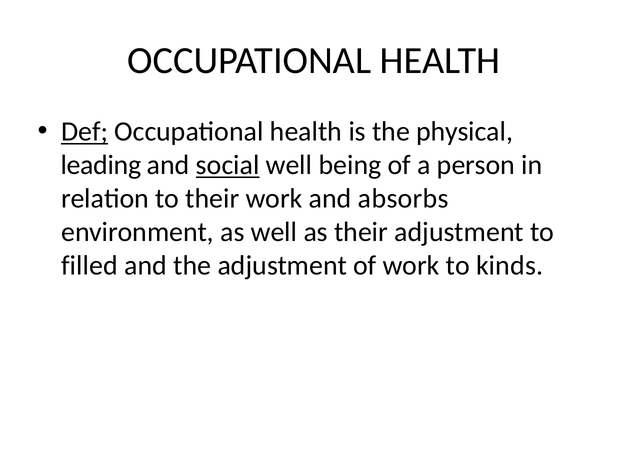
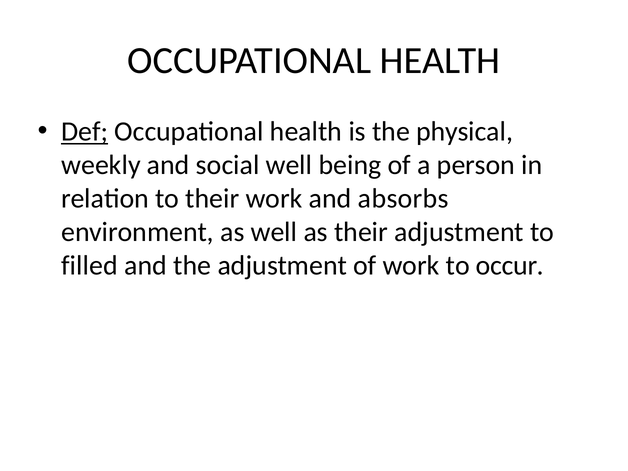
leading: leading -> weekly (101, 165)
social underline: present -> none (228, 165)
kinds: kinds -> occur (510, 266)
